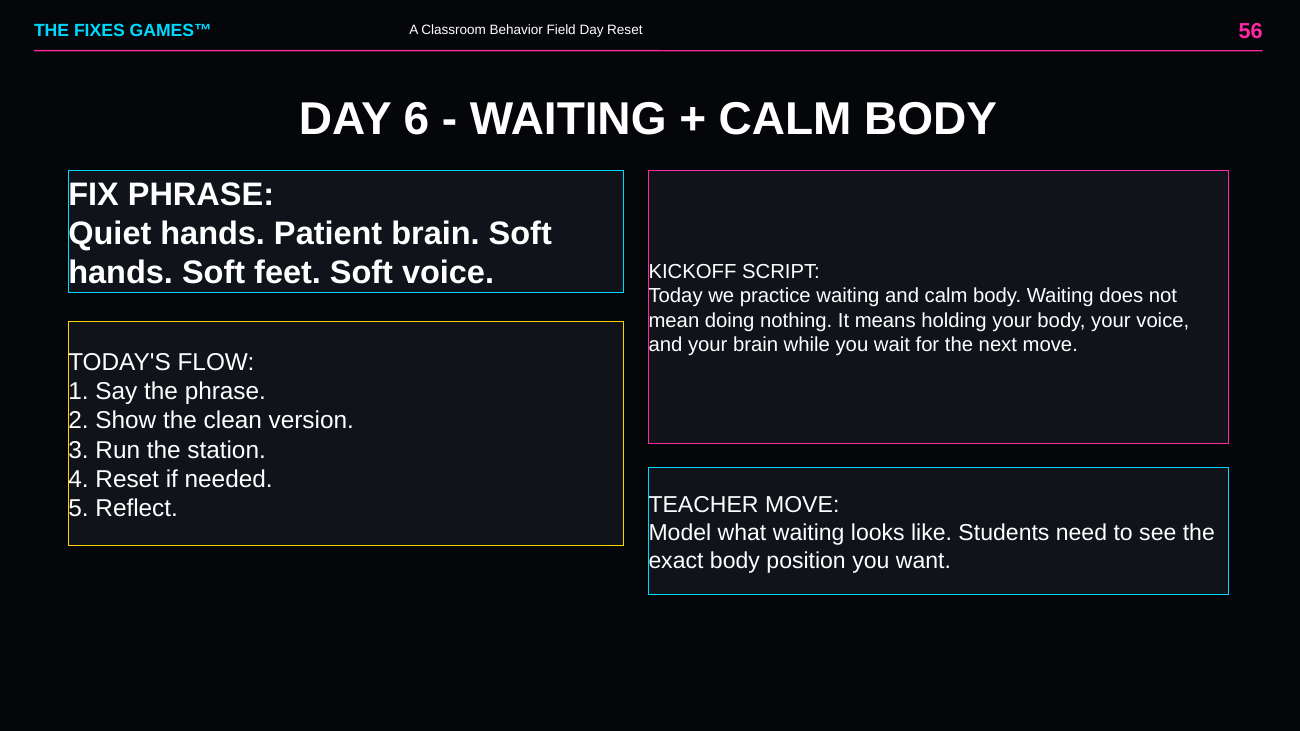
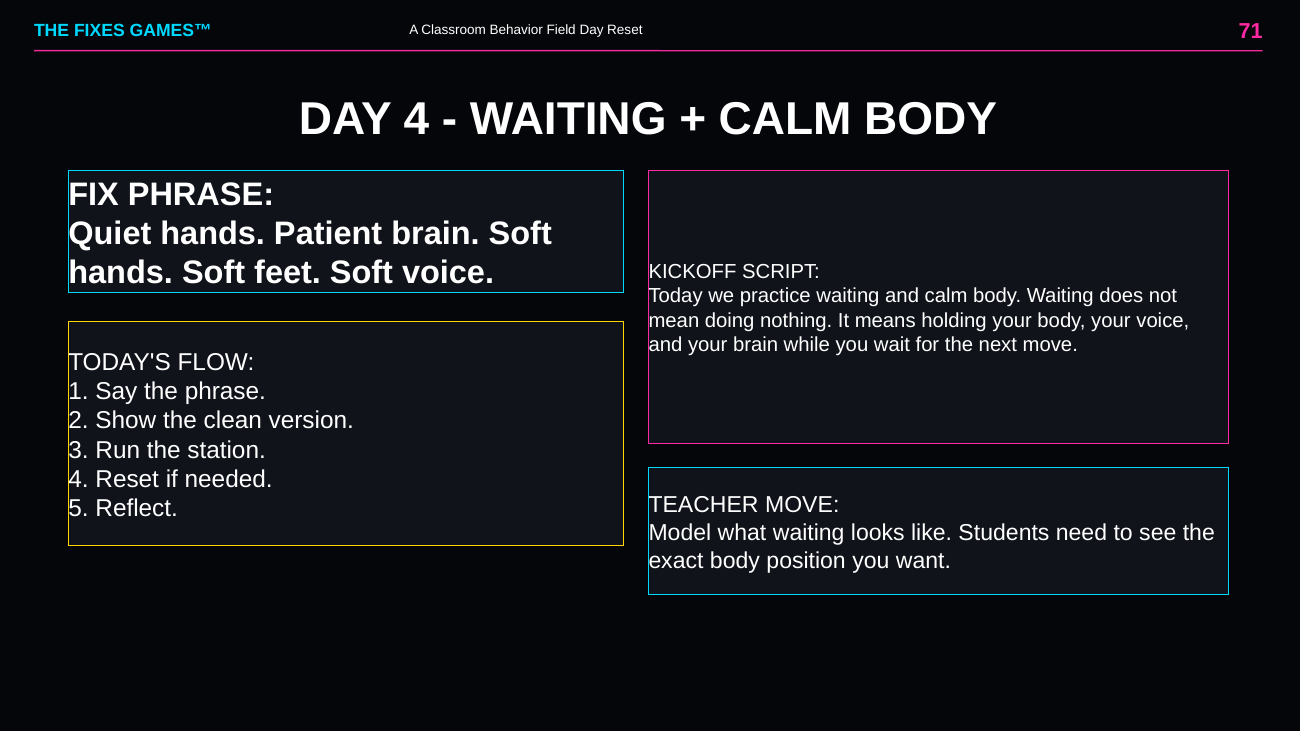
56: 56 -> 71 (1251, 32)
DAY 6: 6 -> 4 (416, 120)
